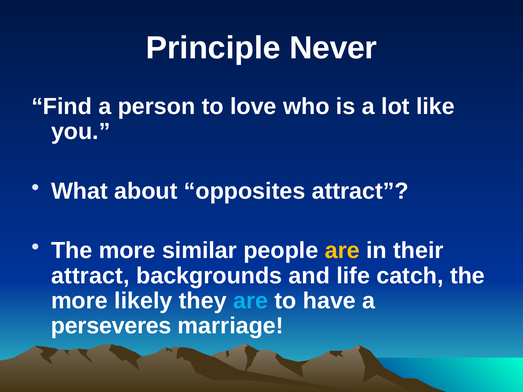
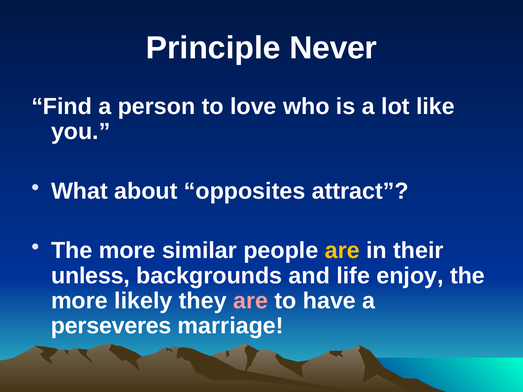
attract: attract -> unless (91, 276)
catch: catch -> enjoy (410, 276)
are colour: light blue -> pink (251, 301)
